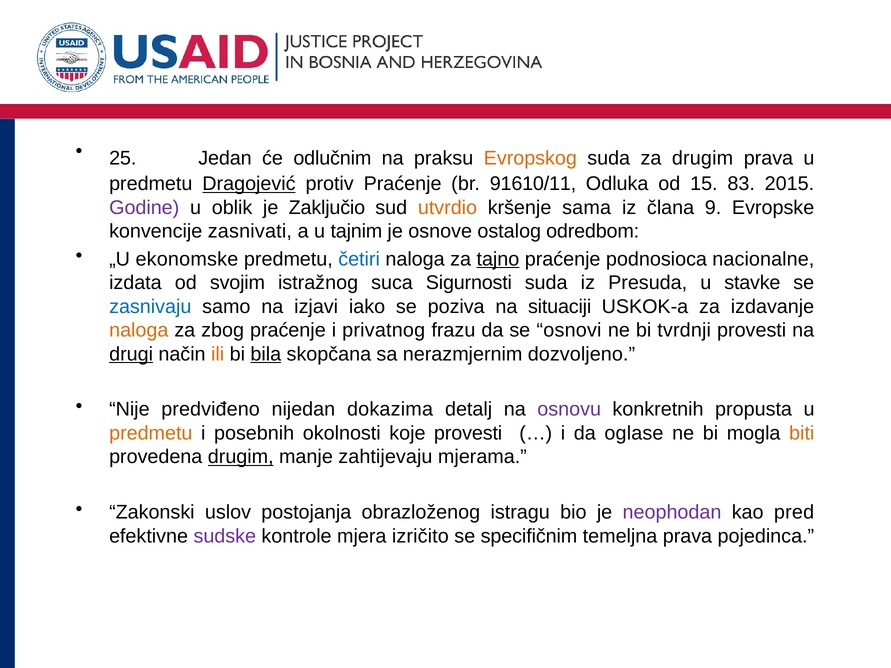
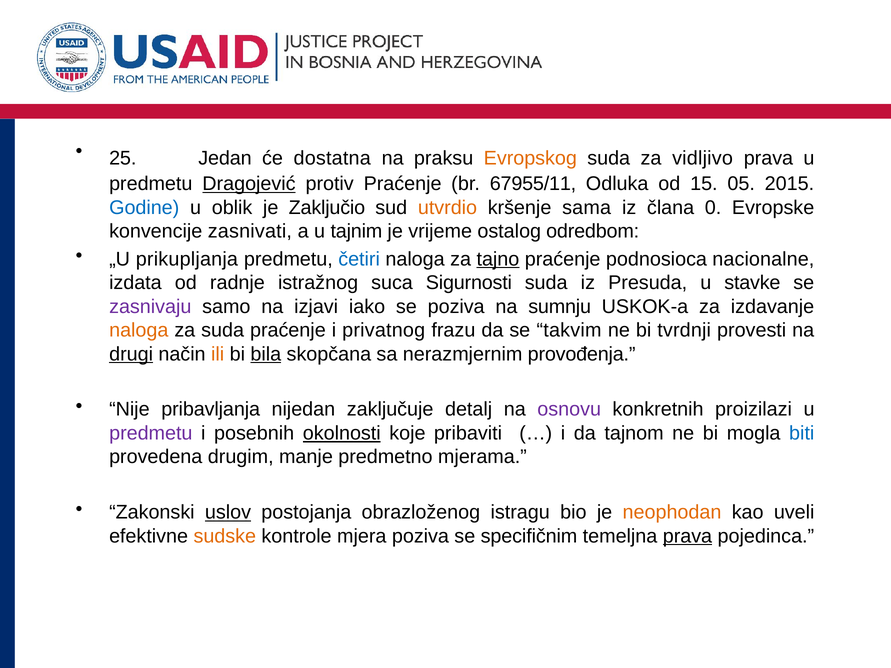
odlučnim: odlučnim -> dostatna (332, 158)
za drugim: drugim -> vidljivo (703, 158)
91610/11: 91610/11 -> 67955/11 (533, 184)
83: 83 -> 05 (741, 184)
Godine colour: purple -> blue (144, 208)
9: 9 -> 0 (713, 208)
osnove: osnove -> vrijeme (440, 231)
ekonomske: ekonomske -> prikupljanja (187, 259)
svojim: svojim -> radnje (237, 283)
zasnivaju colour: blue -> purple (150, 307)
situaciji: situaciji -> sumnju (560, 307)
za zbog: zbog -> suda (223, 330)
osnovi: osnovi -> takvim (569, 330)
dozvoljeno: dozvoljeno -> provođenja (582, 354)
predviđeno: predviđeno -> pribavljanja (211, 410)
dokazima: dokazima -> zaključuje (390, 410)
propusta: propusta -> proizilazi (754, 410)
predmetu colour: orange -> purple (151, 433)
okolnosti underline: none -> present (342, 433)
koje provesti: provesti -> pribaviti (468, 433)
oglase: oglase -> tajnom (634, 433)
biti colour: orange -> blue (802, 433)
drugim underline: present -> none (241, 457)
zahtijevaju: zahtijevaju -> predmetno (385, 457)
uslov underline: none -> present (228, 513)
neophodan colour: purple -> orange (672, 513)
pred: pred -> uveli (794, 513)
sudske colour: purple -> orange (225, 536)
mjera izričito: izričito -> poziva (420, 536)
prava underline: none -> present (687, 536)
